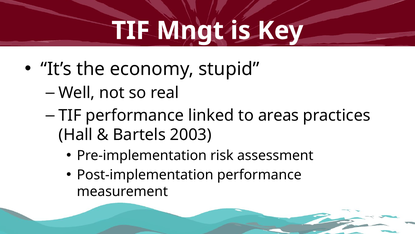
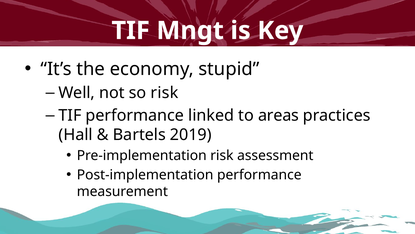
so real: real -> risk (164, 93)
2003: 2003 -> 2019 (191, 135)
